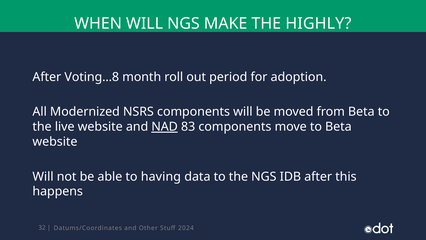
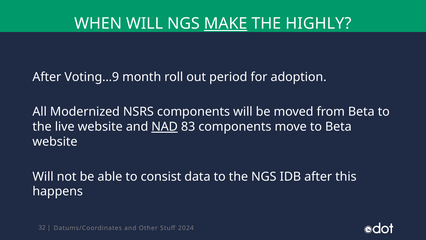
MAKE underline: none -> present (226, 23)
Voting…8: Voting…8 -> Voting…9 (92, 77)
having: having -> consist (161, 176)
